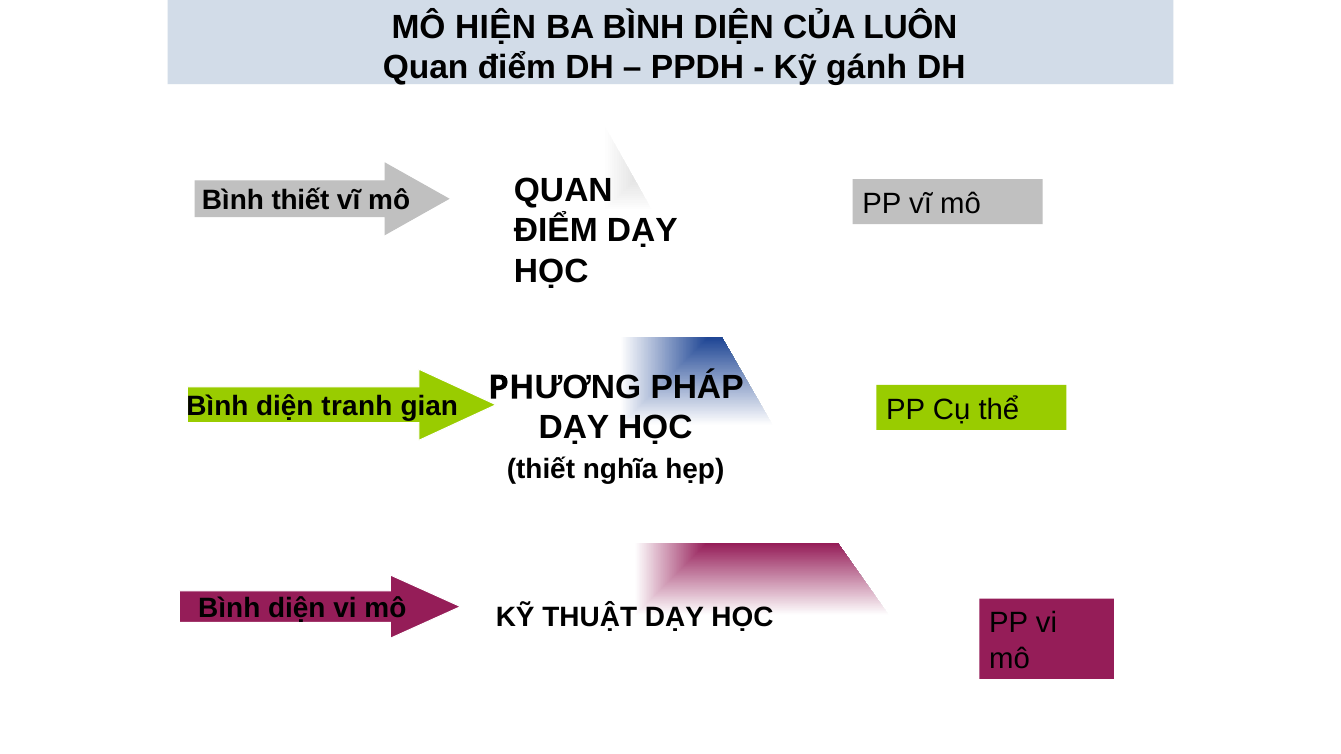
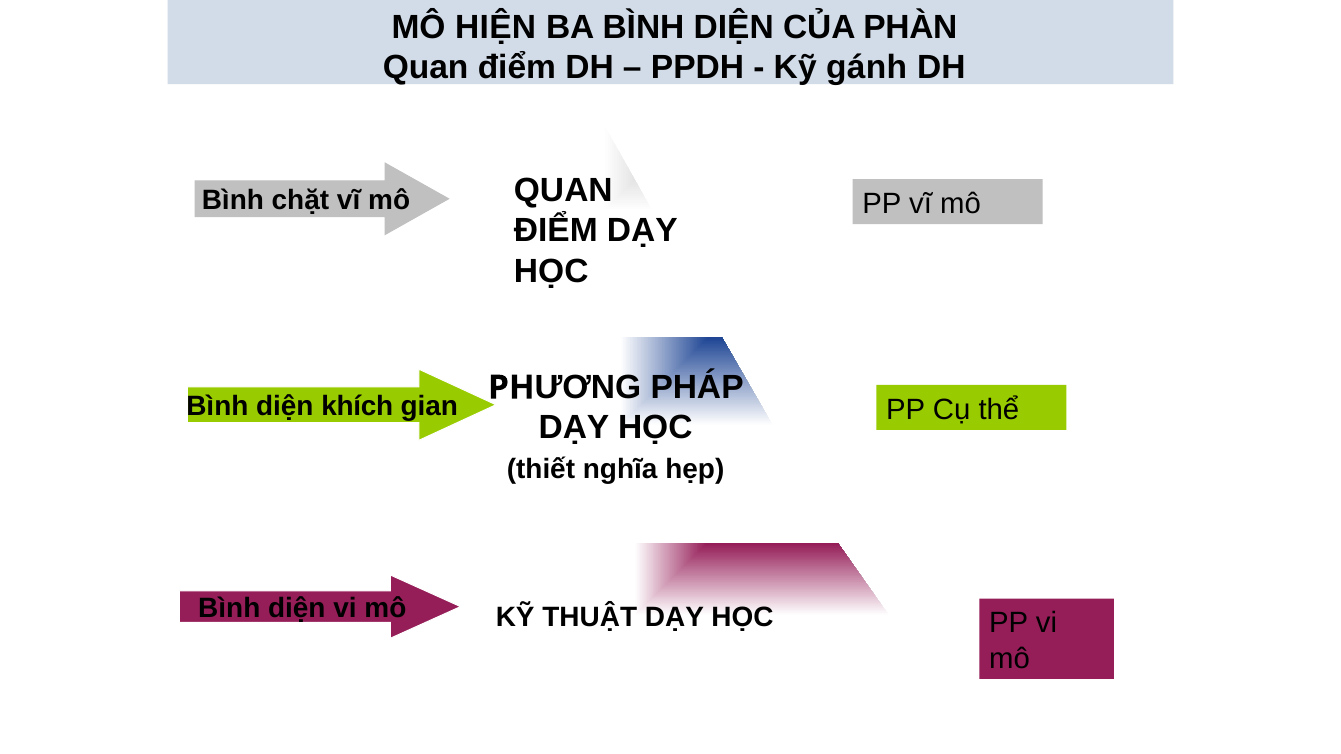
LUÔN: LUÔN -> PHÀN (910, 27)
Bình thiết: thiết -> chặt (300, 201)
tranh: tranh -> khích (357, 407)
